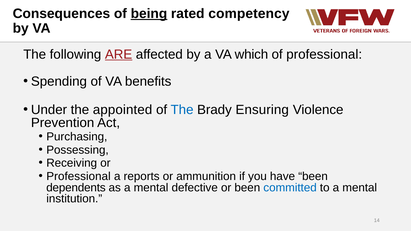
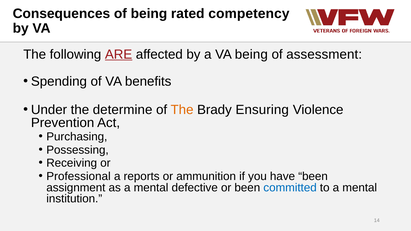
being underline: present -> none (149, 14)
VA which: which -> being (251, 54)
of professional: professional -> assessment (324, 54)
appointed: appointed -> determine (123, 110)
The colour: blue -> orange (182, 110)
dependents: dependents -> assignment (76, 188)
